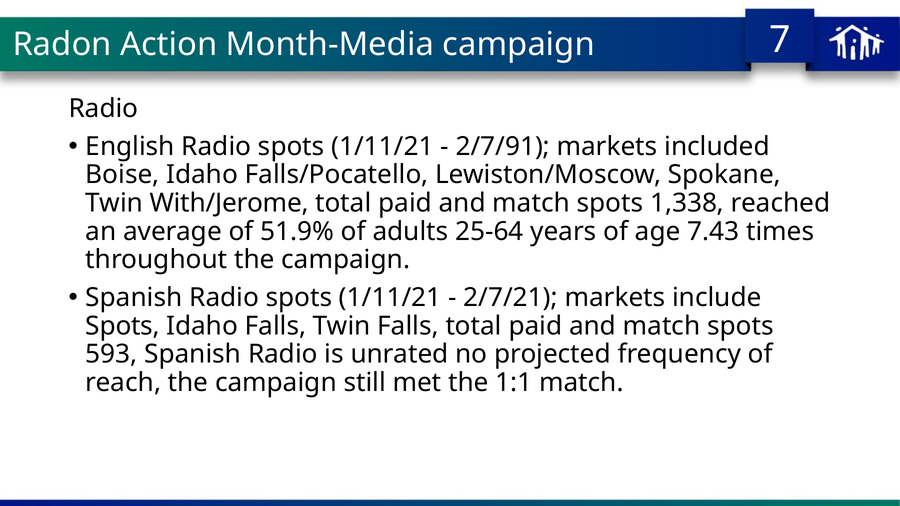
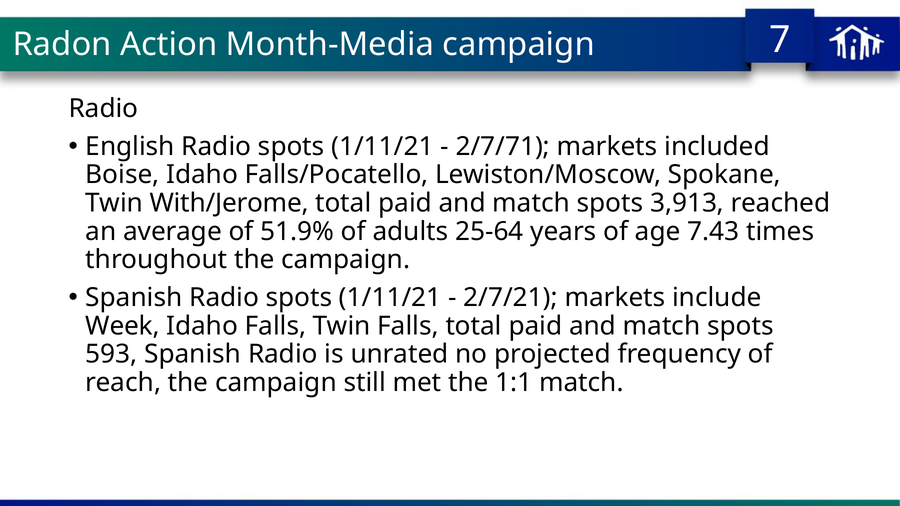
2/7/91: 2/7/91 -> 2/7/71 (503, 147)
1,338: 1,338 -> 3,913 (687, 203)
Spots: Spots -> Week (123, 326)
